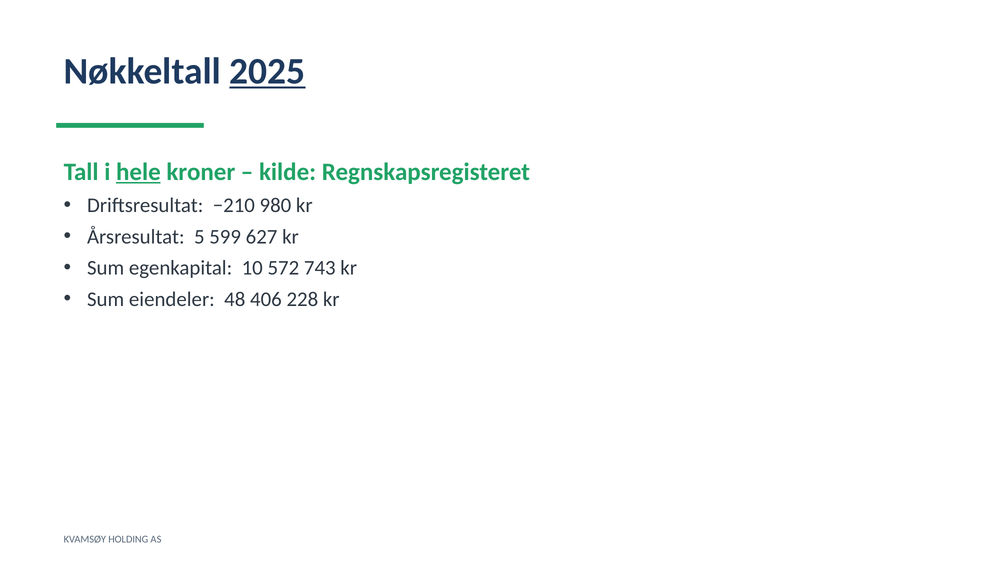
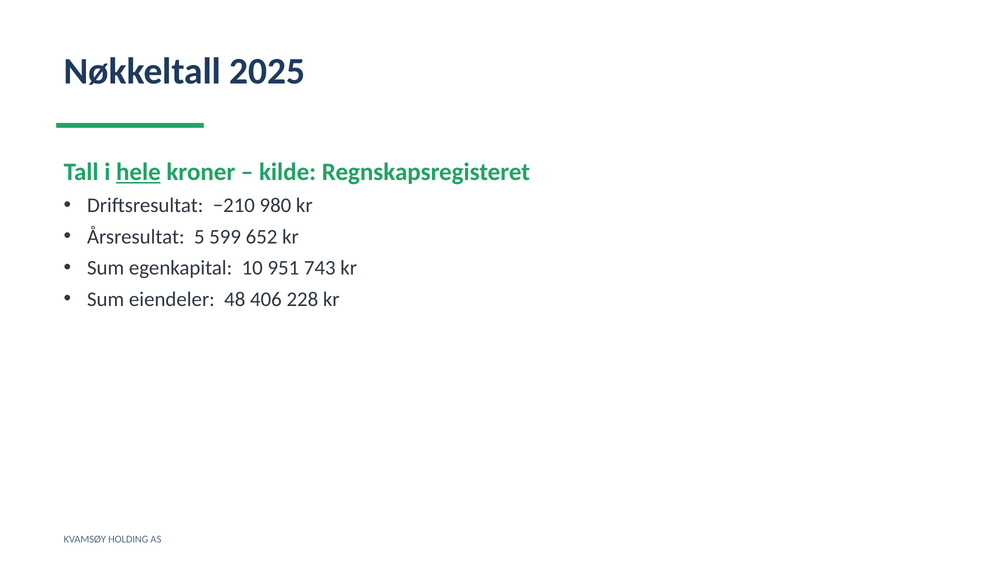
2025 underline: present -> none (267, 71)
627: 627 -> 652 (262, 237)
572: 572 -> 951 (283, 268)
